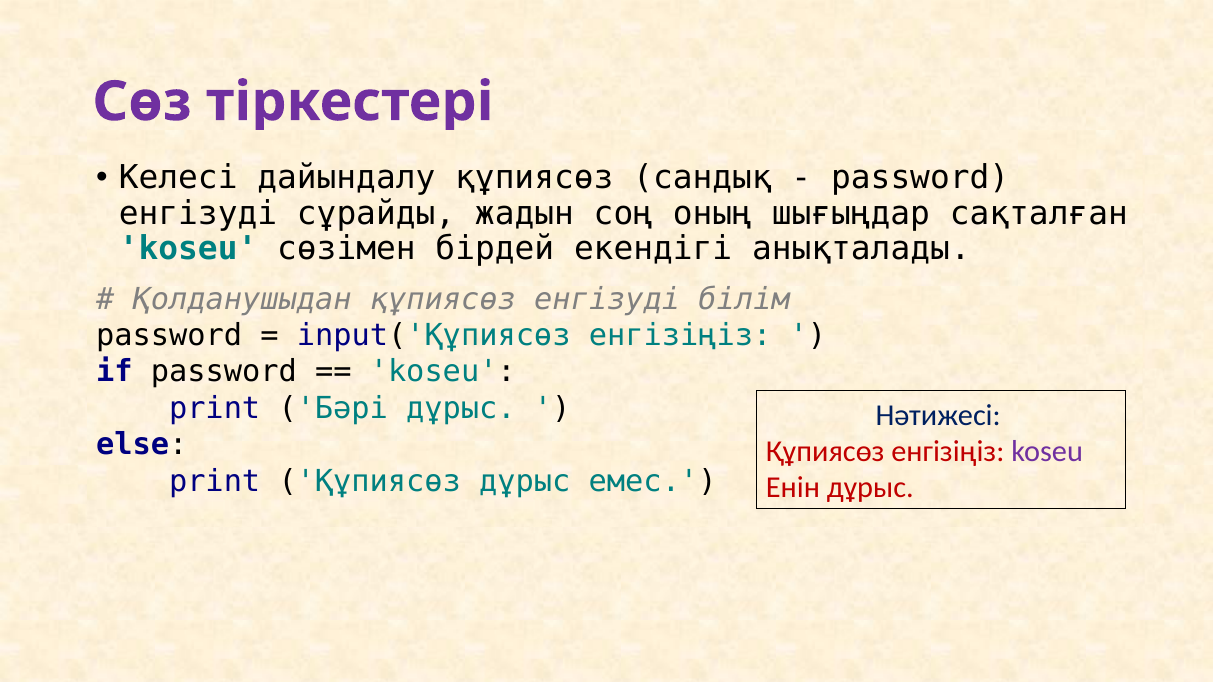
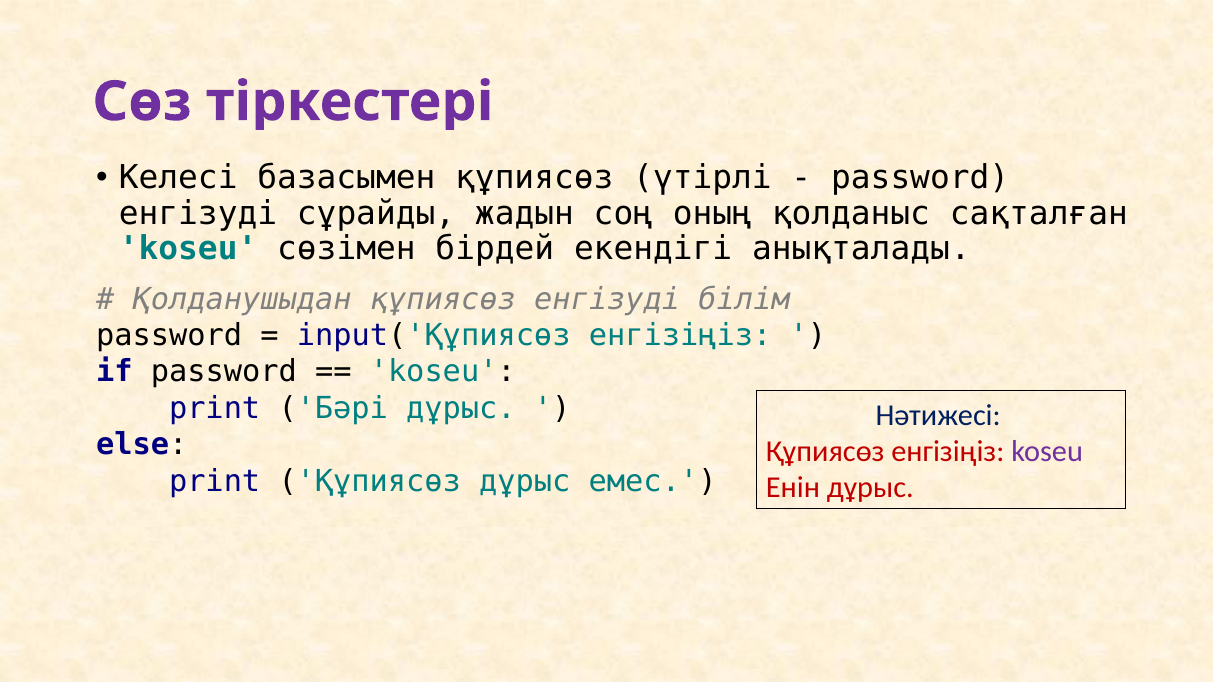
дайындалу: дайындалу -> базасымен (346, 178)
сандық: сандық -> үтірлі (702, 178)
шығыңдар: шығыңдар -> қолданыс (851, 214)
